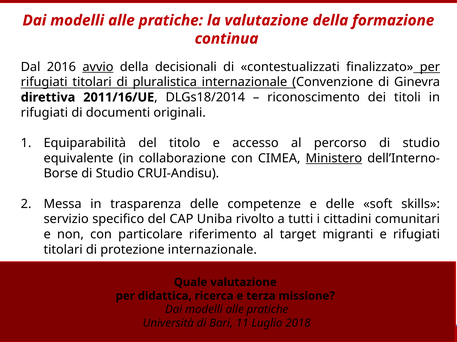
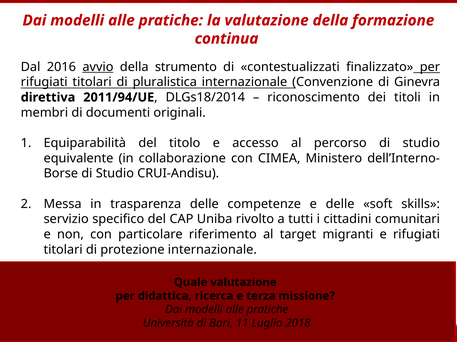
decisionali: decisionali -> strumento (186, 67)
2011/16/UE: 2011/16/UE -> 2011/94/UE (119, 98)
rifugiati: rifugiati -> membri (44, 113)
Ministero underline: present -> none (334, 159)
